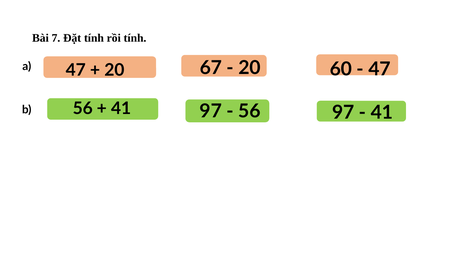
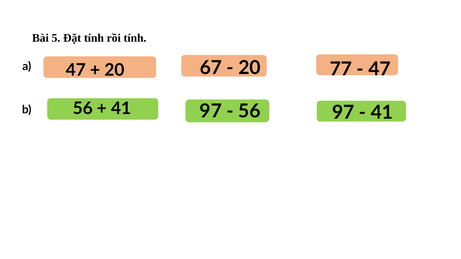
7: 7 -> 5 (56, 38)
60: 60 -> 77 (341, 69)
